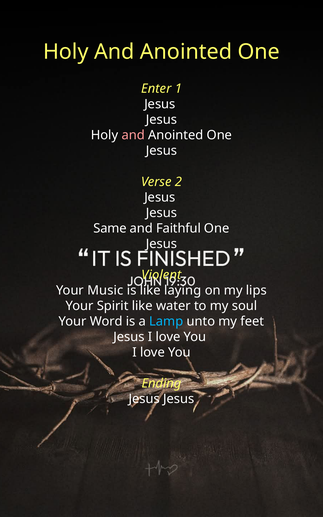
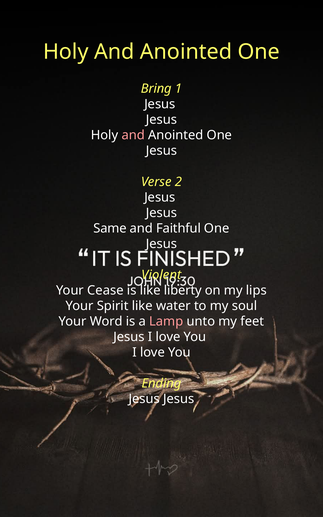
Enter: Enter -> Bring (156, 89)
Music: Music -> Cease (105, 290)
laying: laying -> liberty (183, 290)
Lamp colour: light blue -> pink (166, 321)
